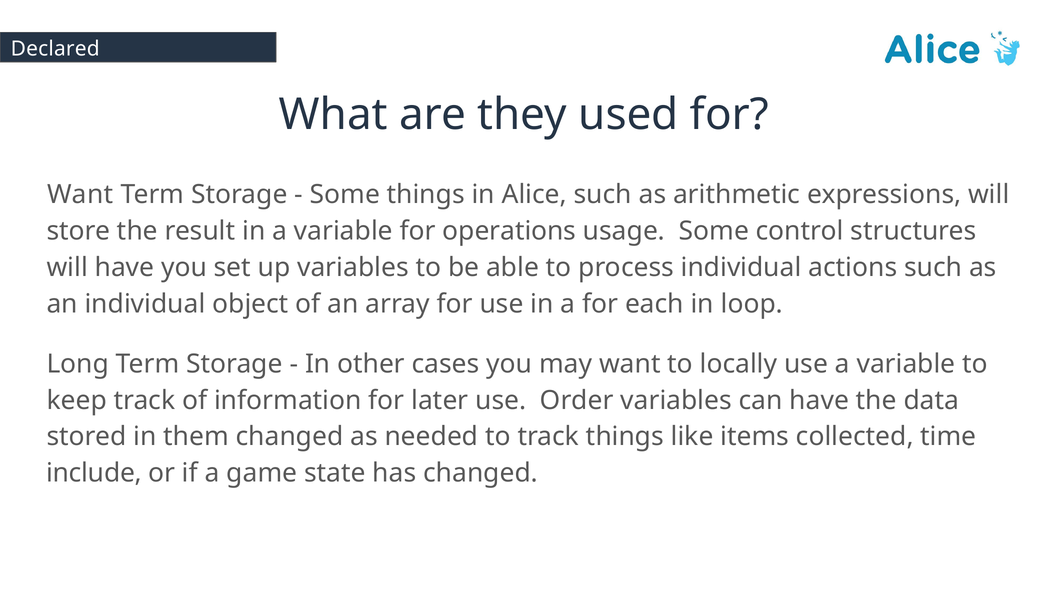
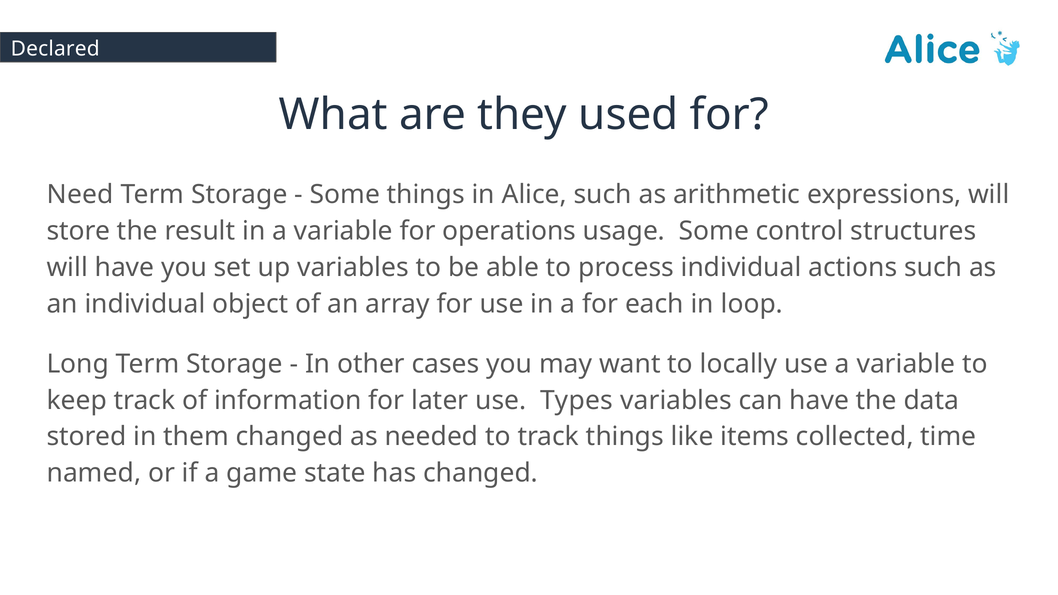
Want: Want -> Need (80, 195)
Order: Order -> Types (577, 400)
include: include -> named (94, 473)
